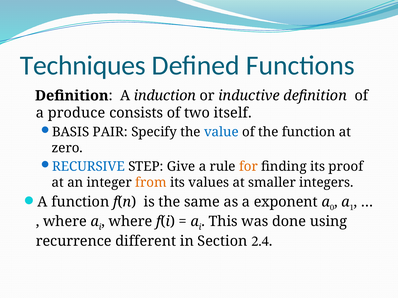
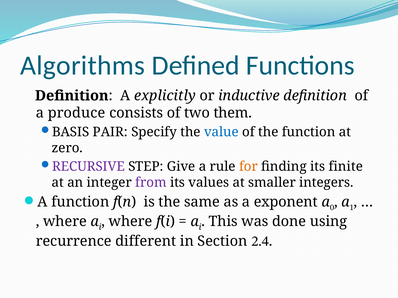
Techniques: Techniques -> Algorithms (83, 66)
induction: induction -> explicitly (165, 96)
itself: itself -> them (233, 113)
RECURSIVE colour: blue -> purple (88, 167)
proof: proof -> finite (346, 167)
from colour: orange -> purple (151, 183)
